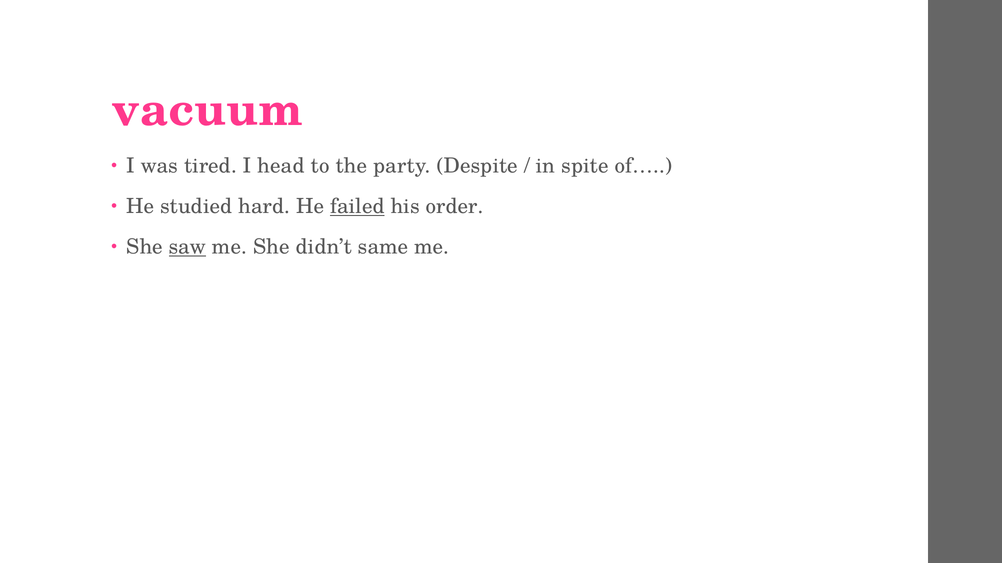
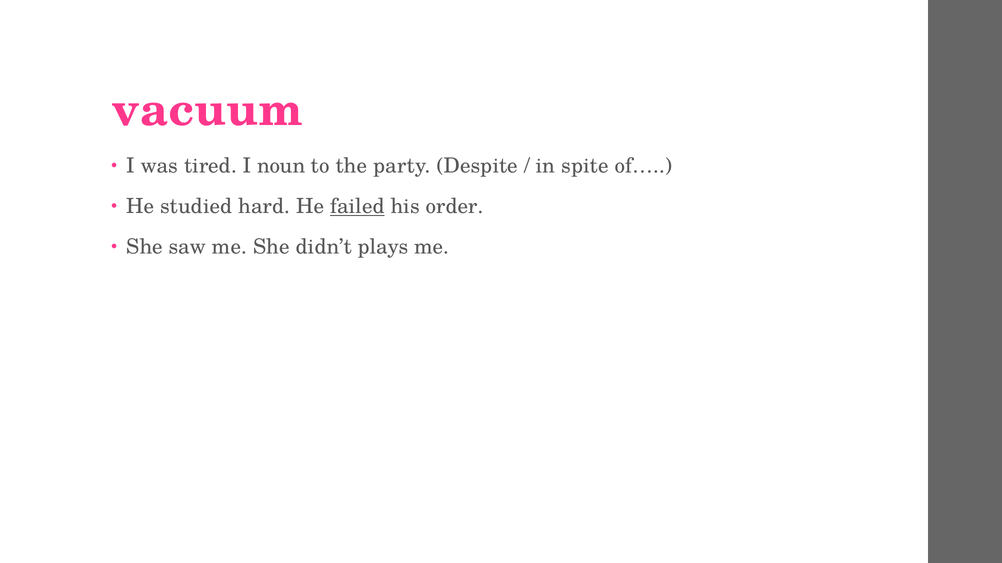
head: head -> noun (281, 166)
saw underline: present -> none (187, 247)
same: same -> plays (383, 247)
